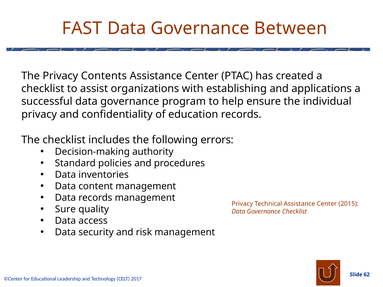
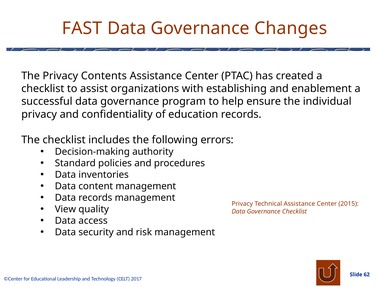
Between: Between -> Changes (291, 28)
applications: applications -> enablement (322, 89)
Sure: Sure -> View (65, 209)
